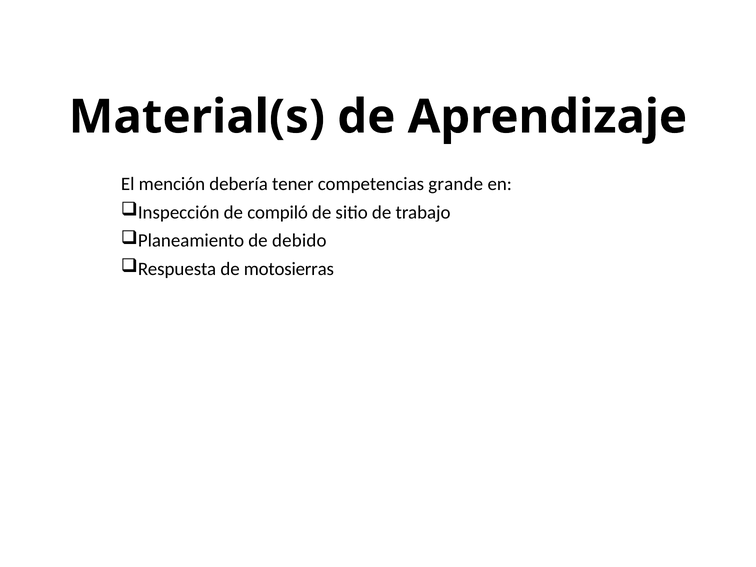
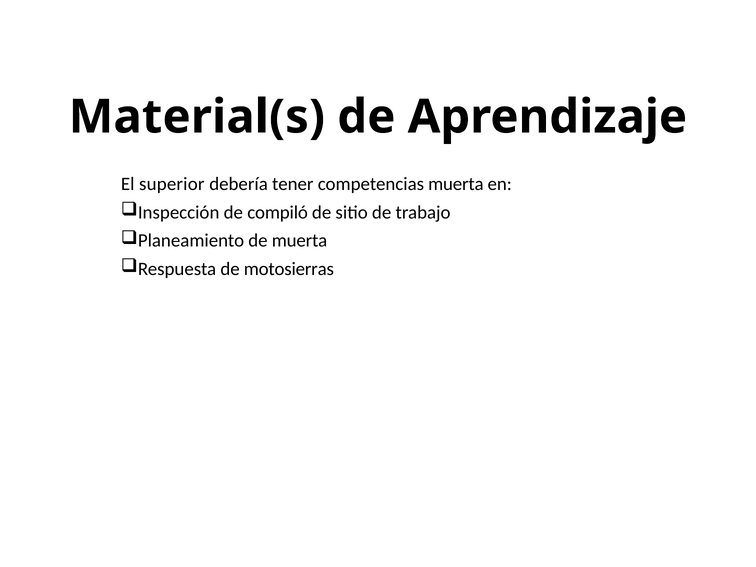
mención: mención -> superior (172, 184)
competencias grande: grande -> muerta (456, 184)
de debido: debido -> muerta (299, 241)
